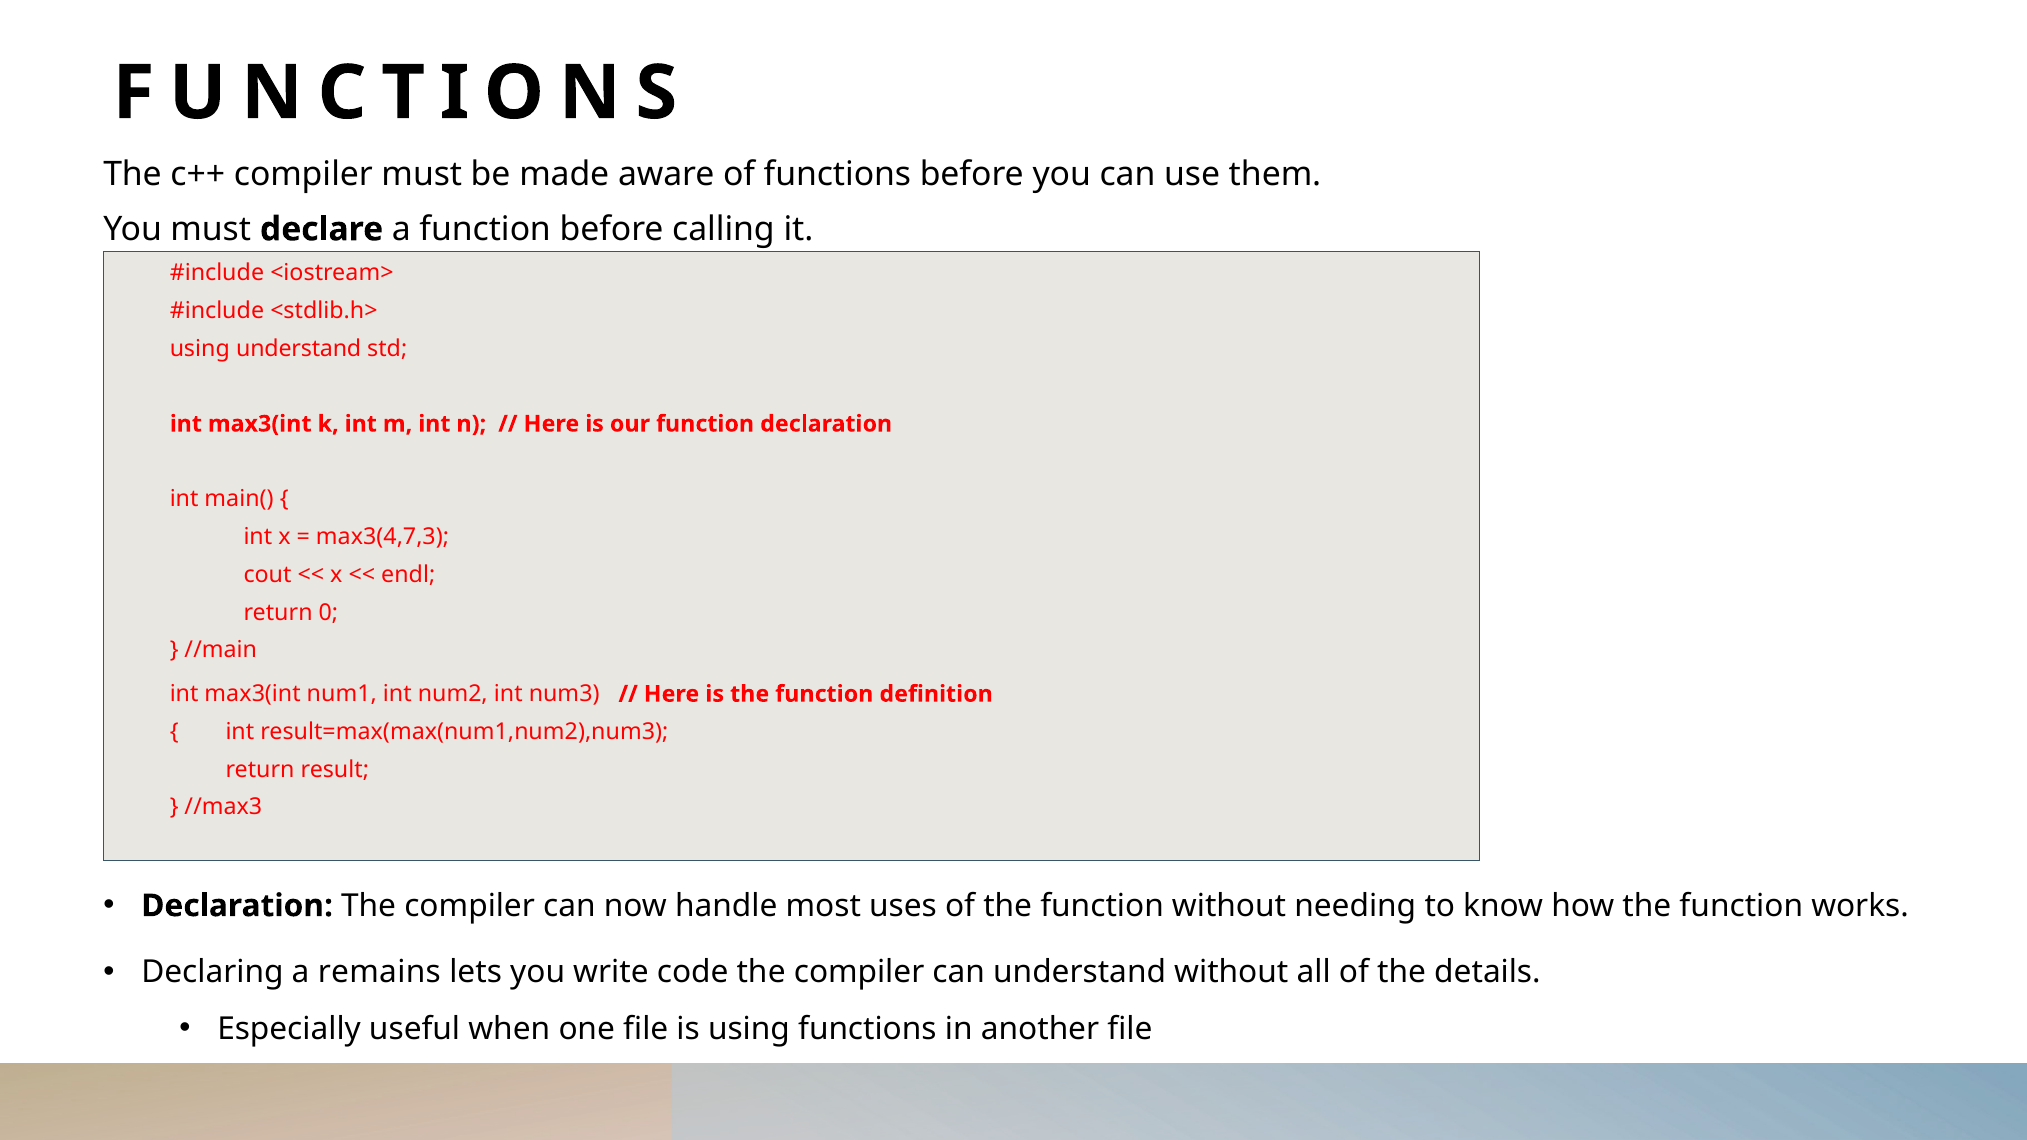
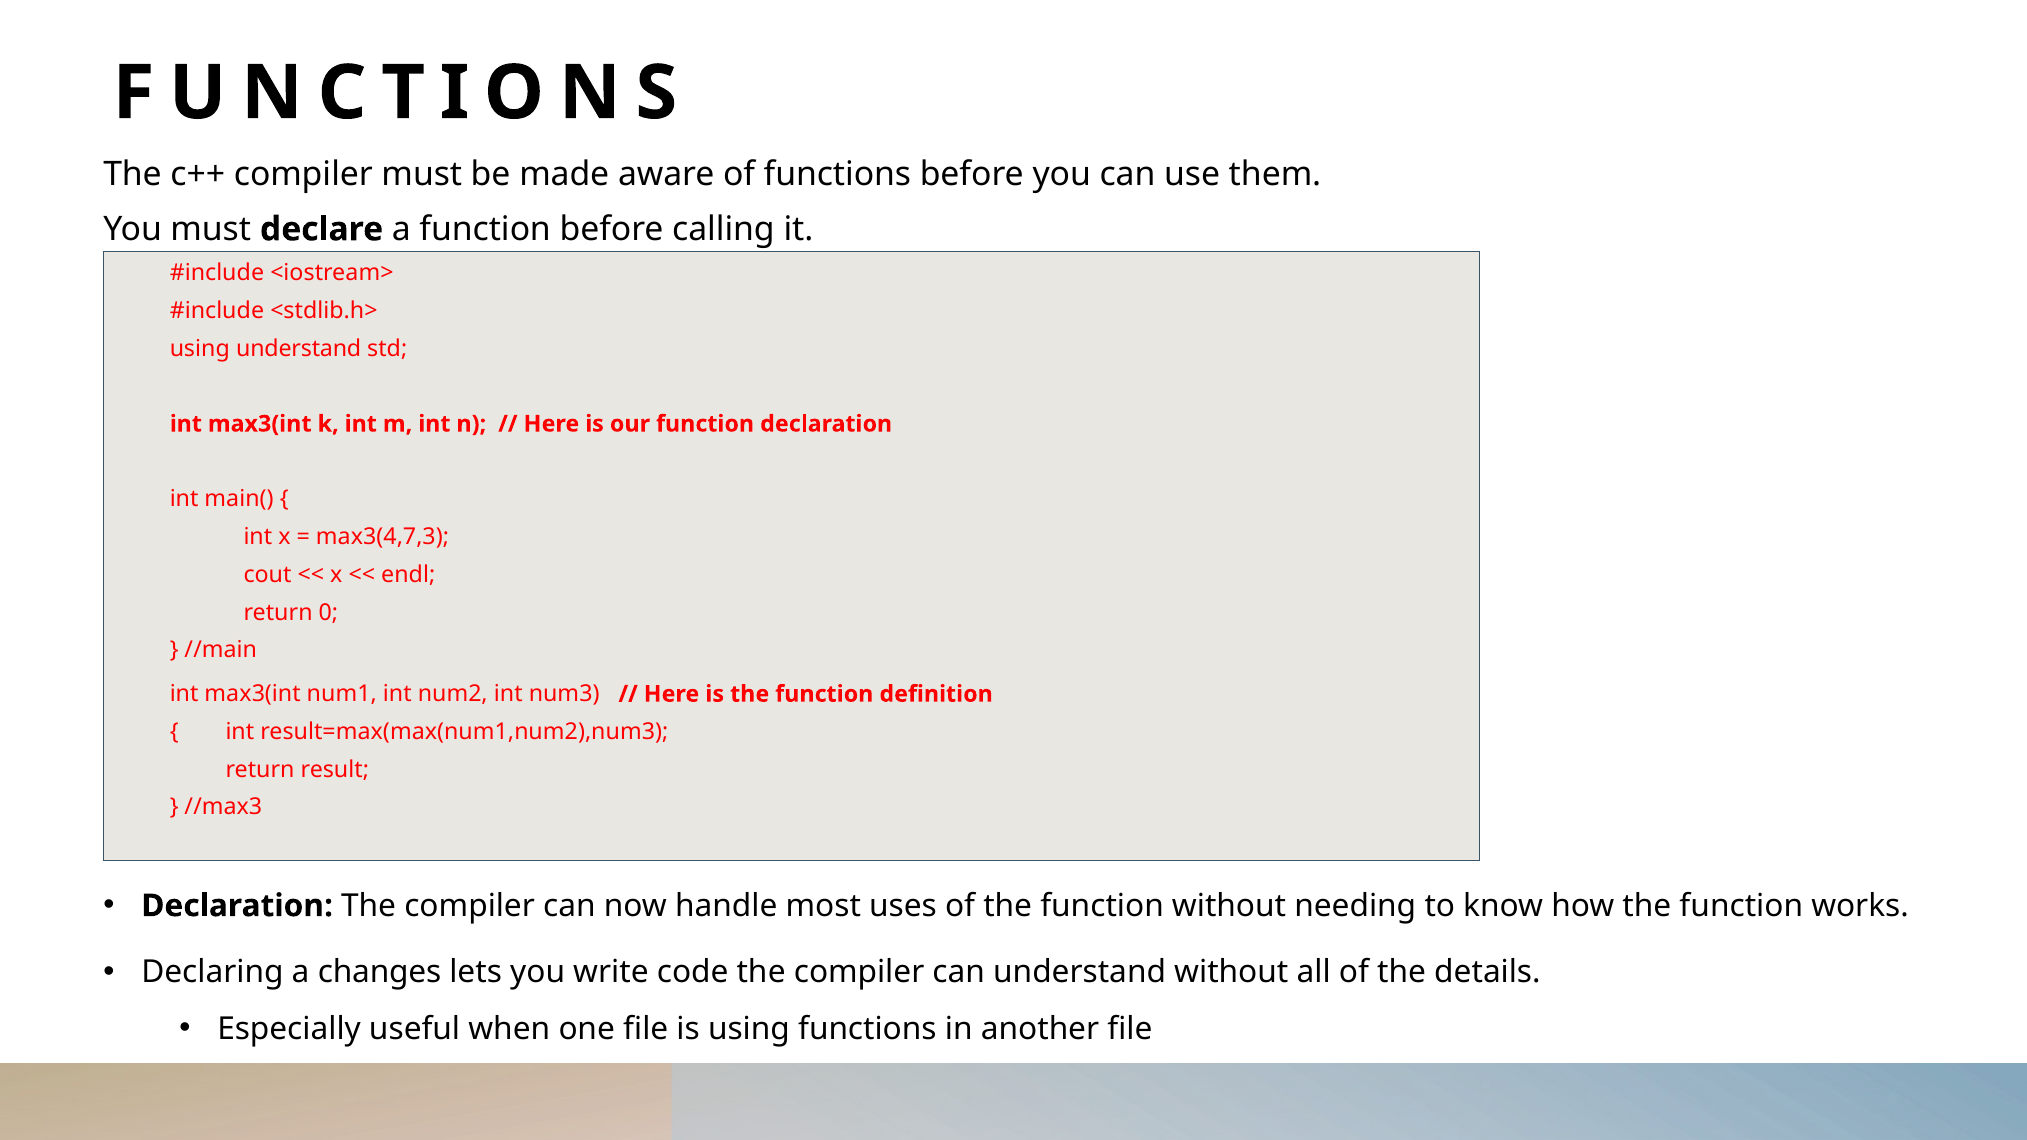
remains: remains -> changes (380, 973)
